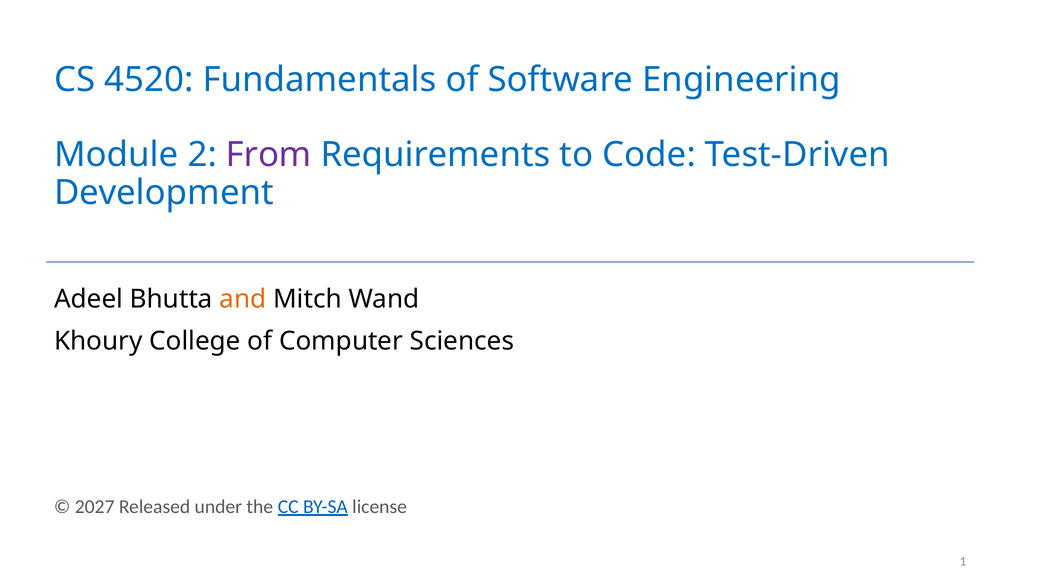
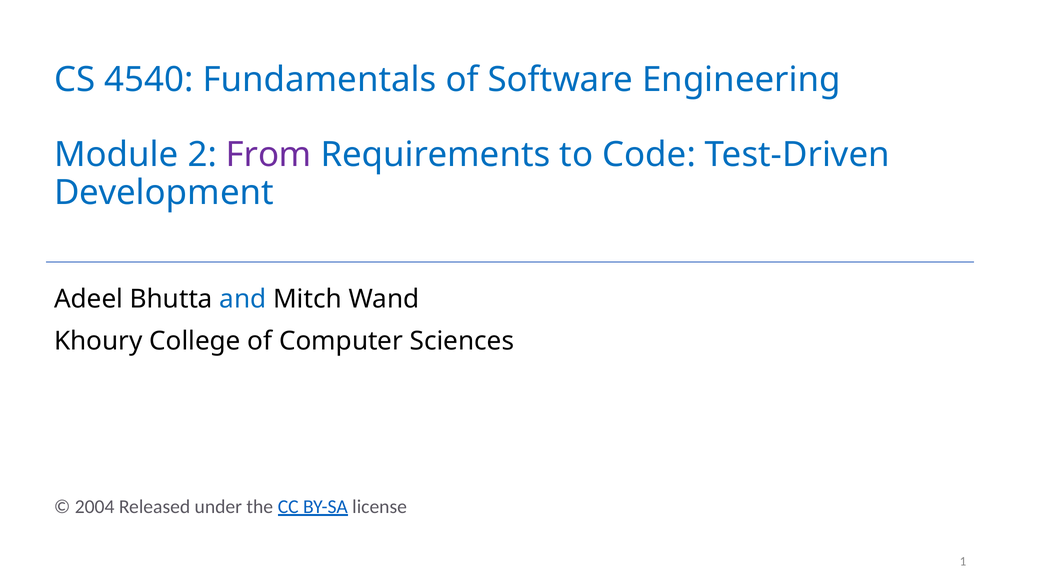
4520: 4520 -> 4540 (149, 80)
and colour: orange -> blue (243, 299)
2027: 2027 -> 2004 (95, 507)
